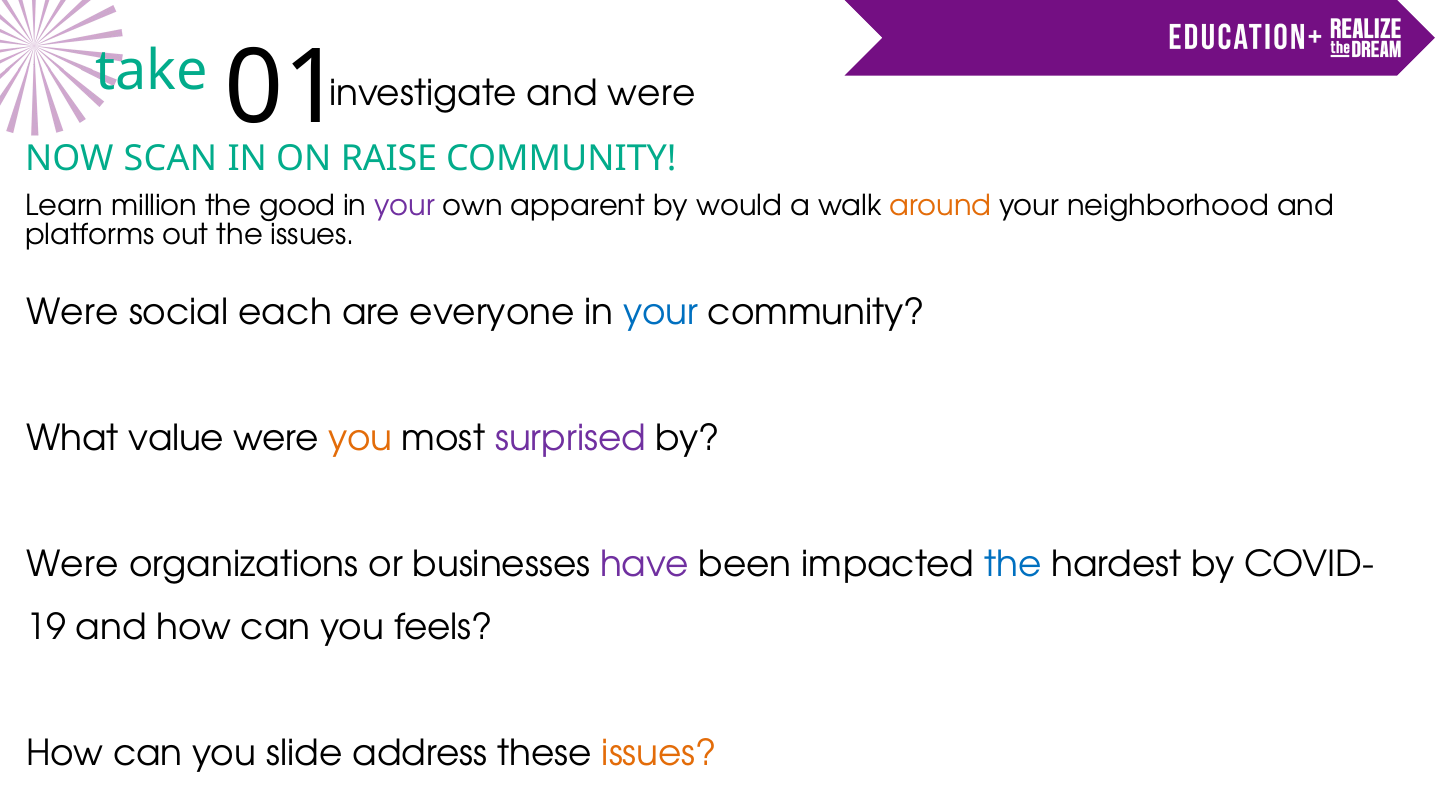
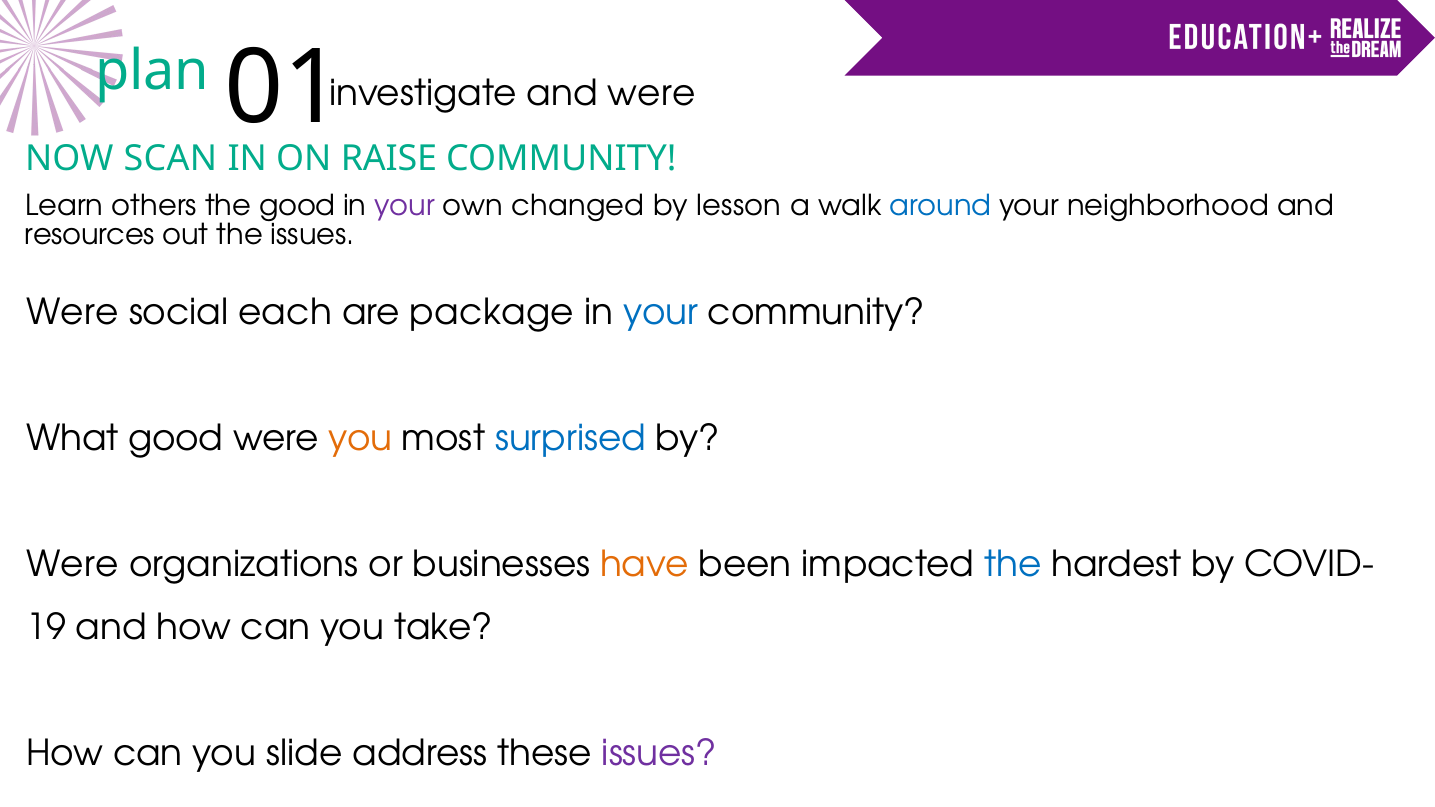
take: take -> plan (152, 71)
million: million -> others (154, 206)
apparent: apparent -> changed (578, 206)
would: would -> lesson (739, 206)
around colour: orange -> blue (940, 206)
platforms: platforms -> resources (90, 235)
everyone: everyone -> package (492, 312)
What value: value -> good (176, 439)
surprised colour: purple -> blue (571, 439)
have colour: purple -> orange (645, 565)
feels: feels -> take (443, 628)
issues colour: orange -> purple (659, 754)
